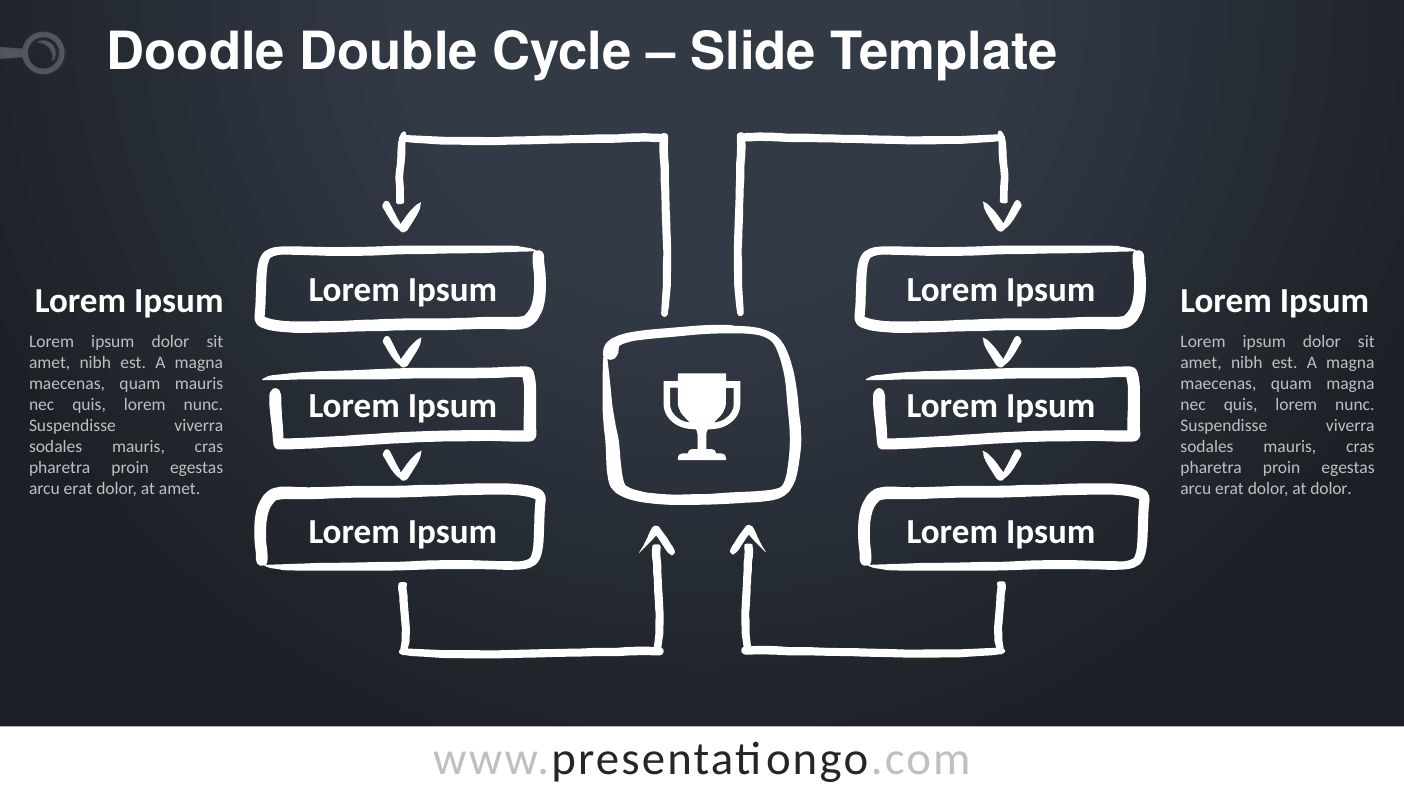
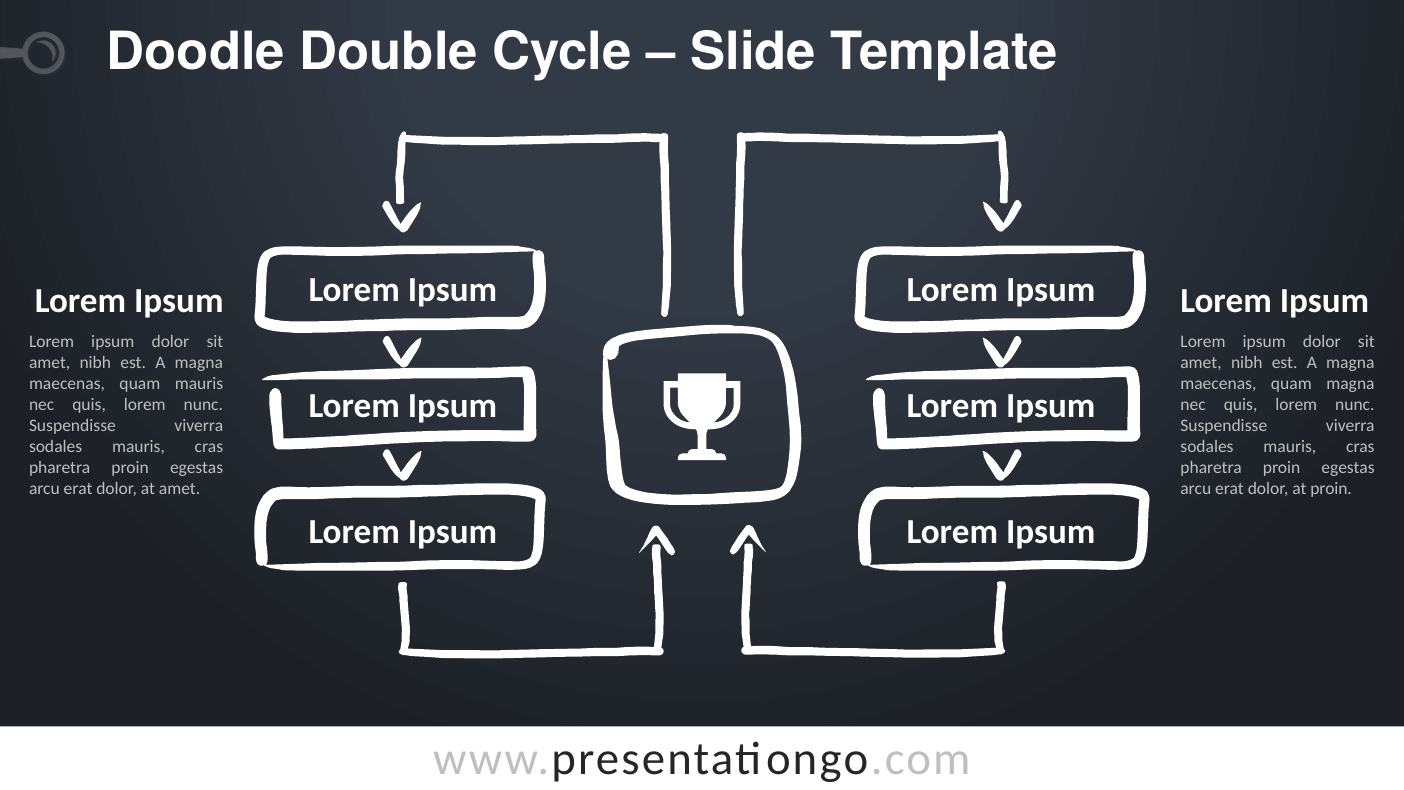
at dolor: dolor -> proin (1331, 489)
